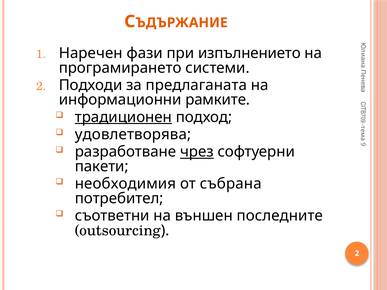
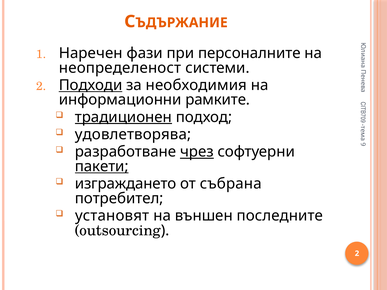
изпълнението: изпълнението -> персоналните (249, 53)
програмирането: програмирането -> неопределеност (120, 68)
Подходи underline: none -> present (91, 85)
предлаганата: предлаганата -> необходимия (196, 85)
пакети underline: none -> present (102, 167)
необходимия: необходимия -> изграждането (126, 184)
съответни: съответни -> установят (112, 216)
